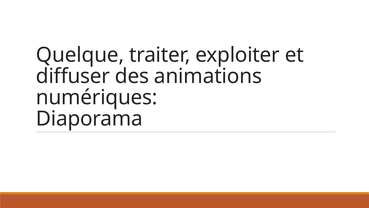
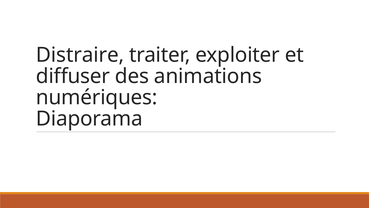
Quelque: Quelque -> Distraire (80, 55)
